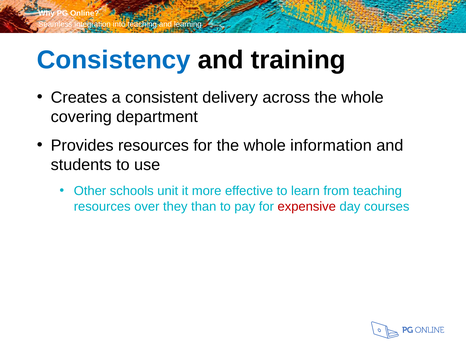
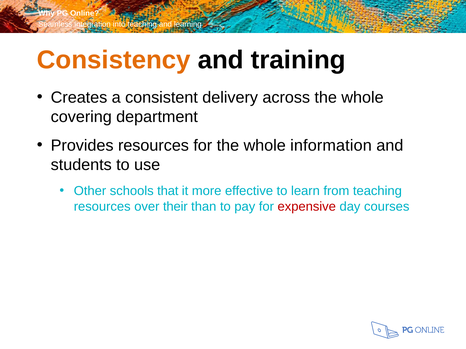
Consistency colour: blue -> orange (114, 60)
unit: unit -> that (168, 191)
they: they -> their (175, 207)
